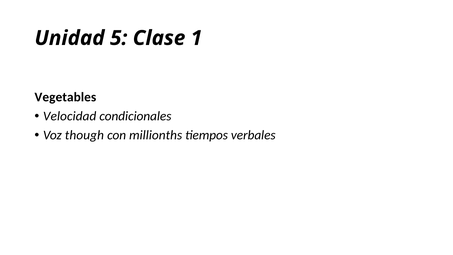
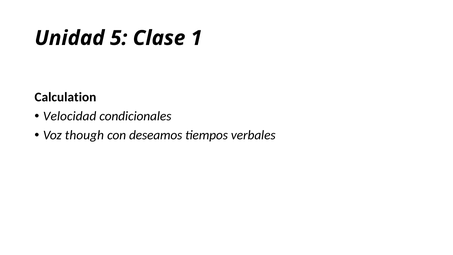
Vegetables: Vegetables -> Calculation (65, 97)
millionths: millionths -> deseamos (156, 135)
